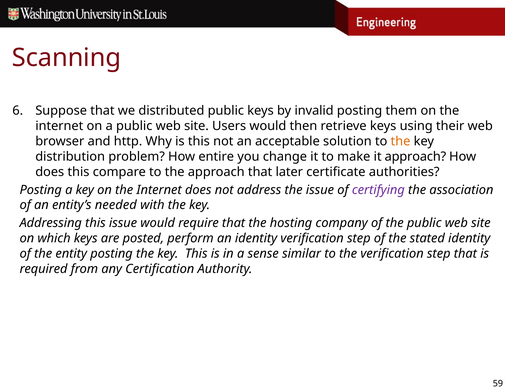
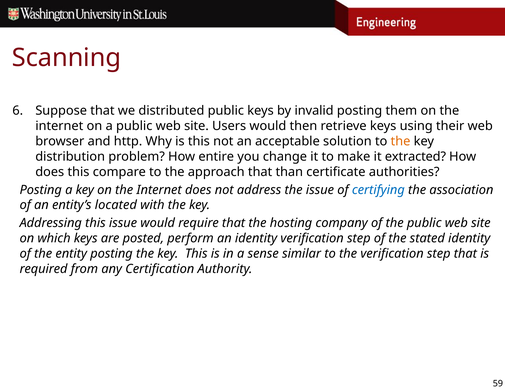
it approach: approach -> extracted (415, 157)
later: later -> than (289, 172)
certifying colour: purple -> blue (378, 190)
needed: needed -> located (116, 205)
